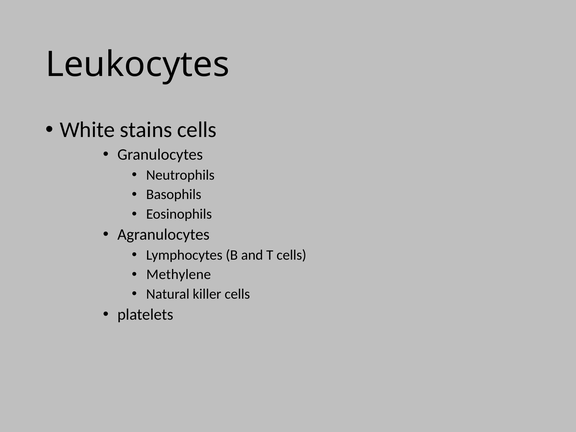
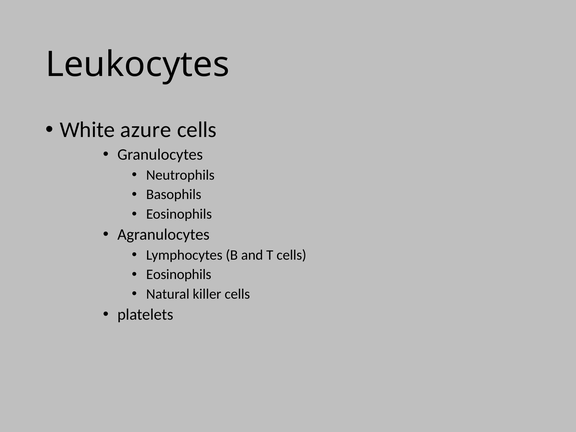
stains: stains -> azure (146, 130)
Methylene: Methylene -> Eosinophils (179, 274)
